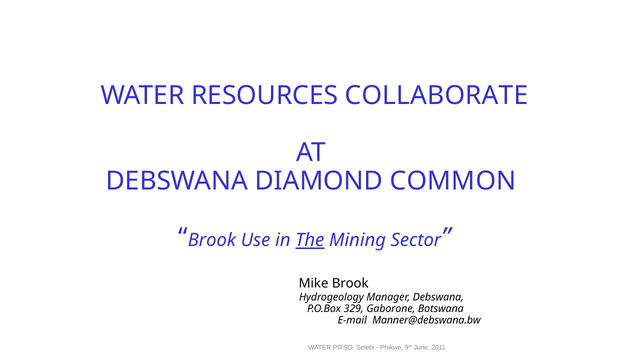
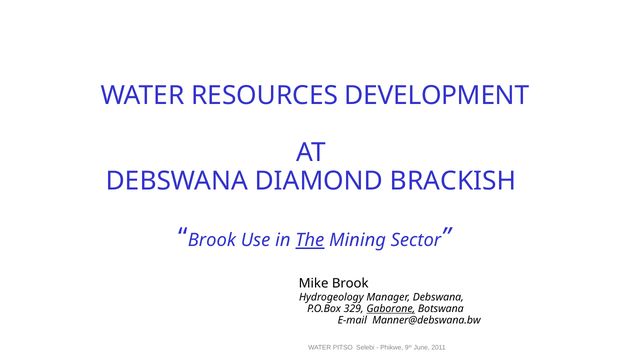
COLLABORATE: COLLABORATE -> DEVELOPMENT (437, 96)
COMMON: COMMON -> BRACKISH (453, 181)
Gaborone underline: none -> present (391, 309)
